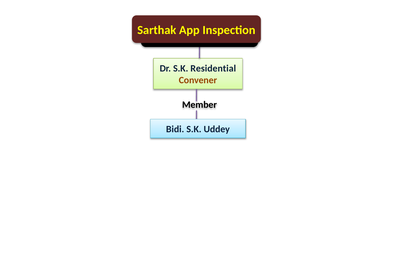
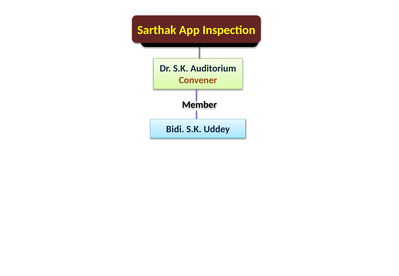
Residential: Residential -> Auditorium (213, 69)
